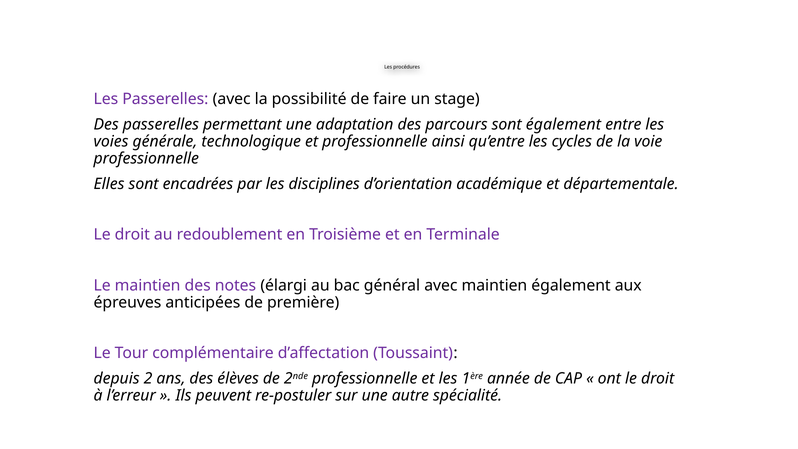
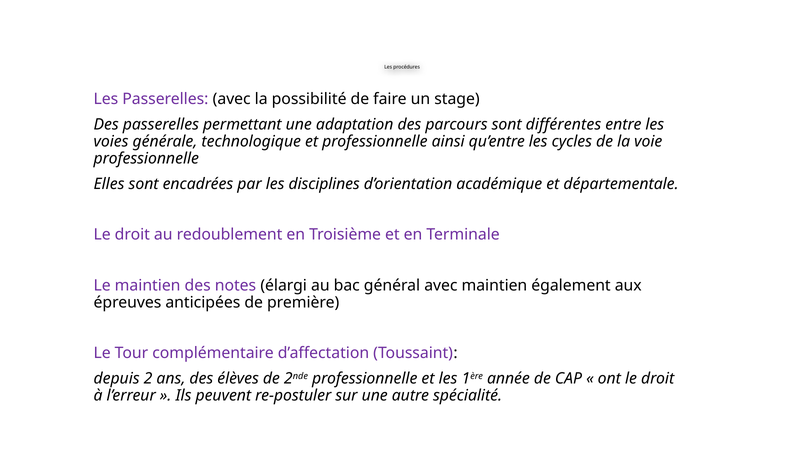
sont également: également -> différentes (563, 124)
